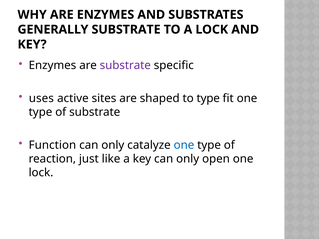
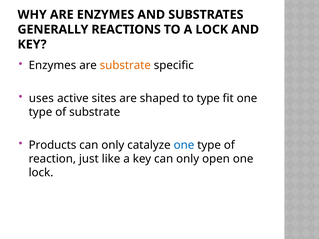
GENERALLY SUBSTRATE: SUBSTRATE -> REACTIONS (126, 30)
substrate colour: purple -> orange (125, 65)
Function: Function -> Products (52, 145)
